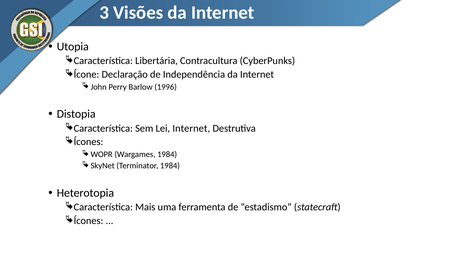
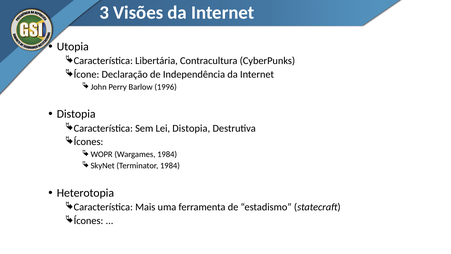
Lei Internet: Internet -> Distopia (191, 128)
